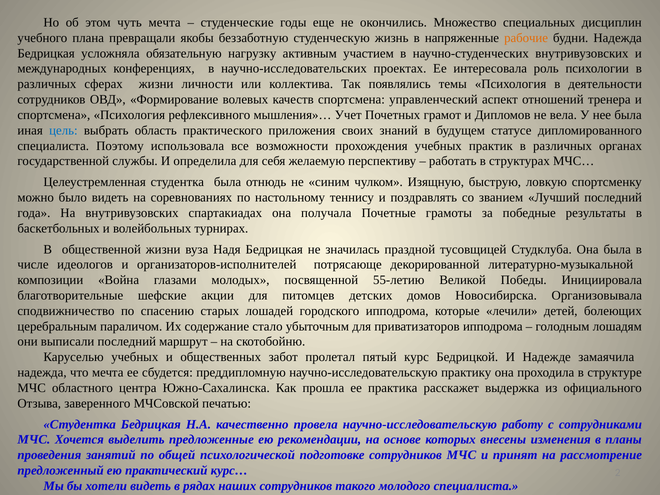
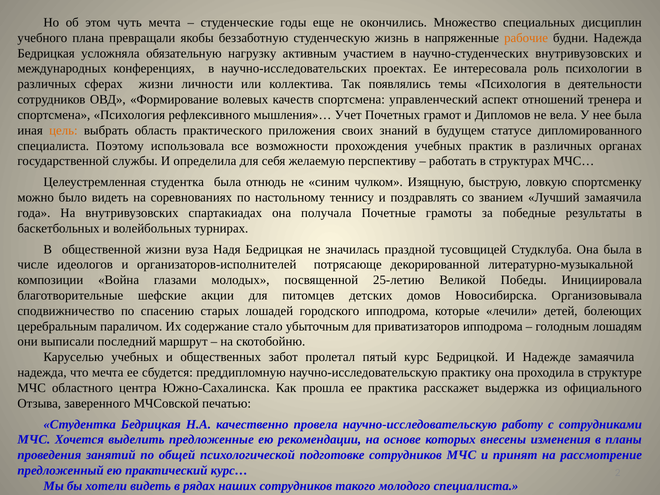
цель colour: blue -> orange (63, 130)
Лучший последний: последний -> замаячила (613, 198)
55-летию: 55-летию -> 25-летию (399, 280)
